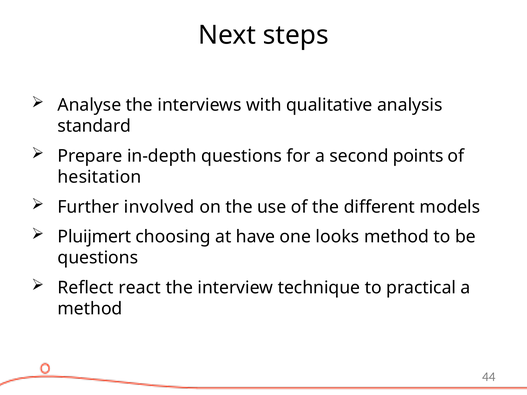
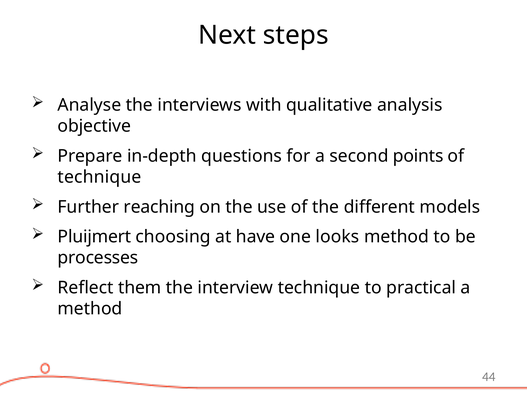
standard: standard -> objective (94, 126)
hesitation: hesitation -> technique (100, 177)
involved: involved -> reaching (159, 207)
questions: questions -> processes (98, 258)
react: react -> them (140, 288)
